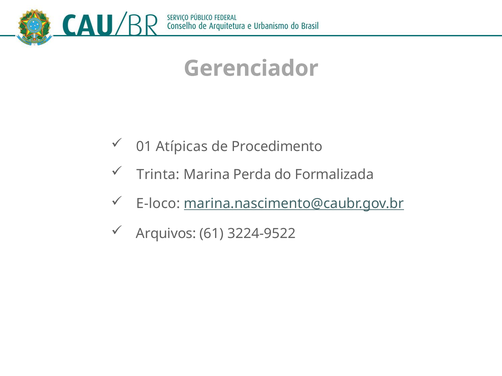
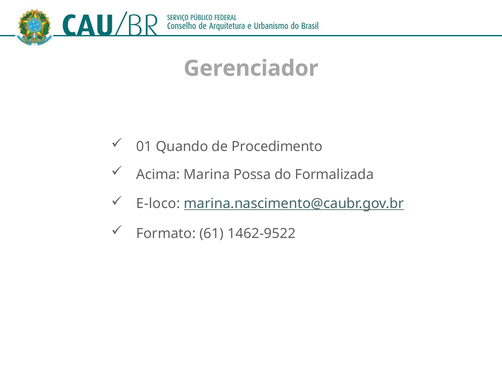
Atípicas: Atípicas -> Quando (182, 147)
Trinta: Trinta -> Acima (158, 175)
Perda: Perda -> Possa (252, 175)
Arquivos: Arquivos -> Formato (166, 234)
3224-9522: 3224-9522 -> 1462-9522 (262, 234)
